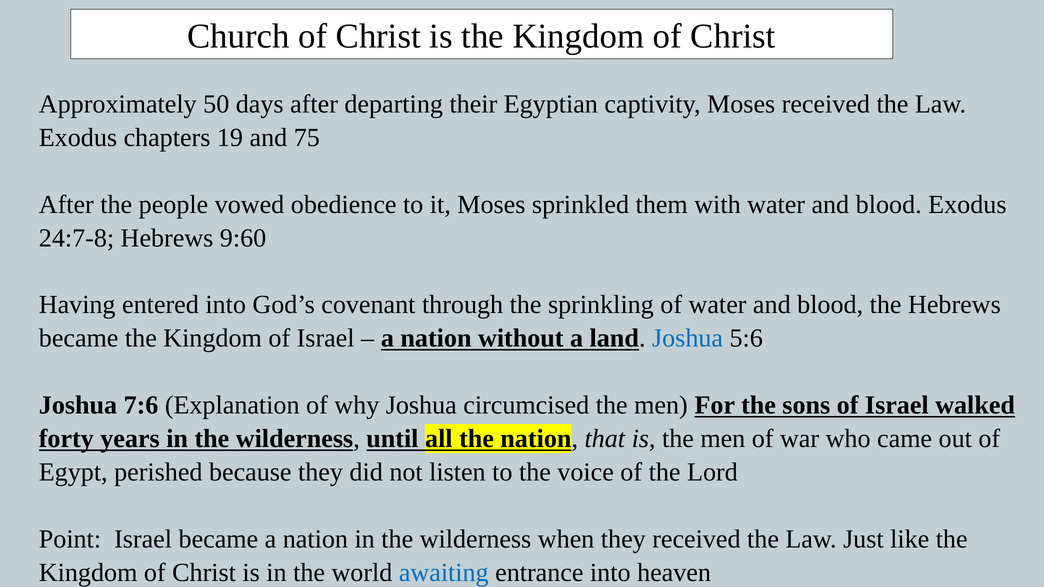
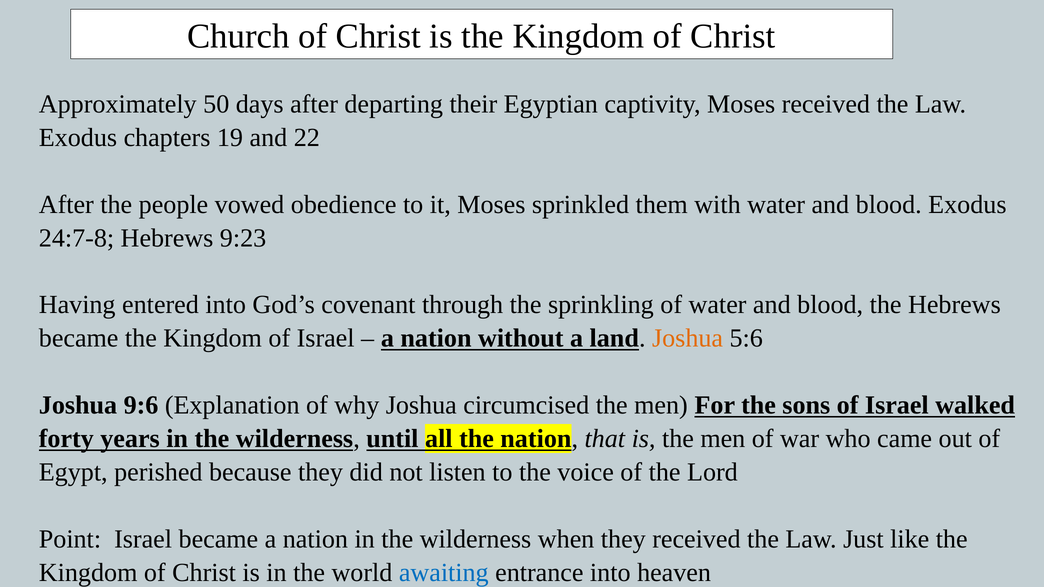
75: 75 -> 22 (307, 137)
9:60: 9:60 -> 9:23 (243, 238)
Joshua colour: blue -> orange (688, 339)
7:6: 7:6 -> 9:6 (141, 406)
